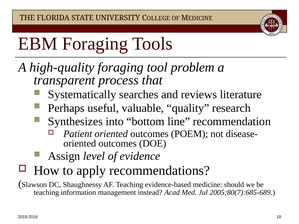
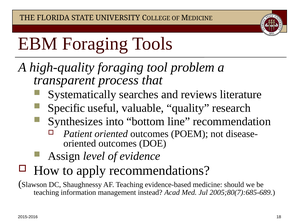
Perhaps: Perhaps -> Specific (66, 108)
